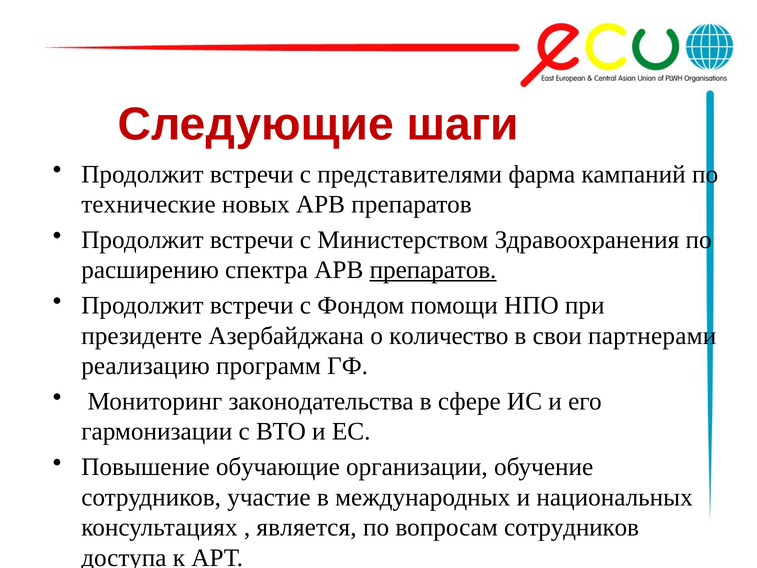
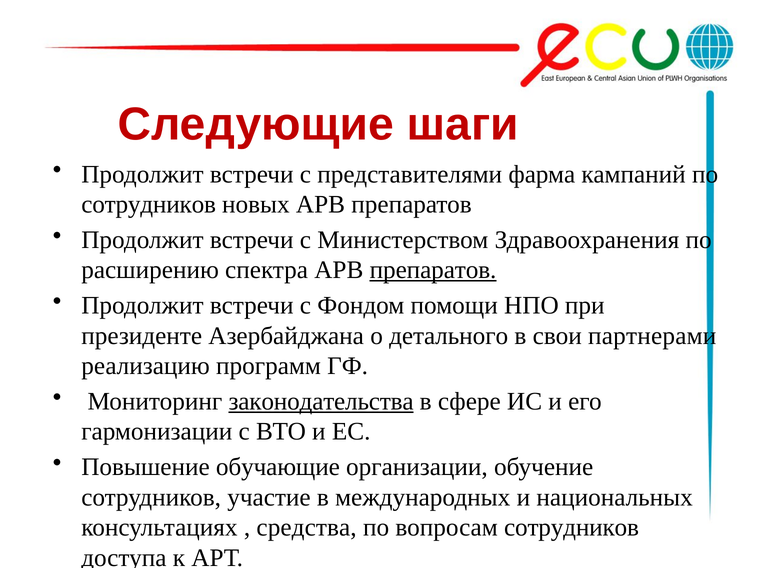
технические: технические -> сотрудников (149, 204)
количество: количество -> детального (449, 336)
законодательства underline: none -> present (321, 401)
является: является -> средства (307, 527)
